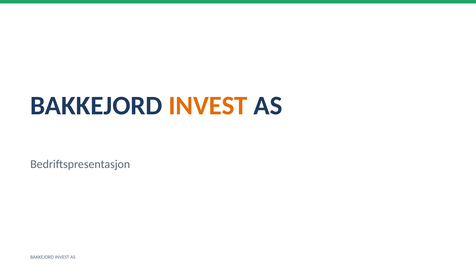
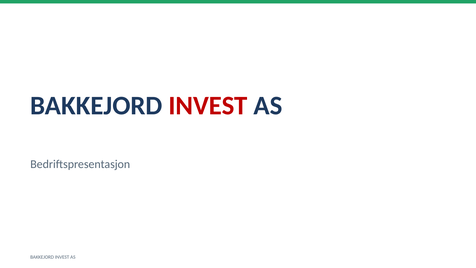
INVEST colour: orange -> red (208, 106)
